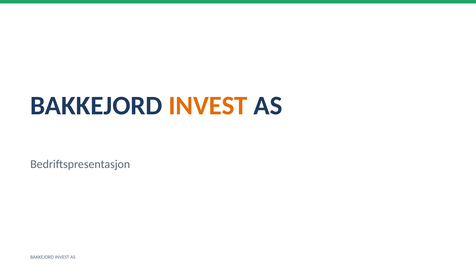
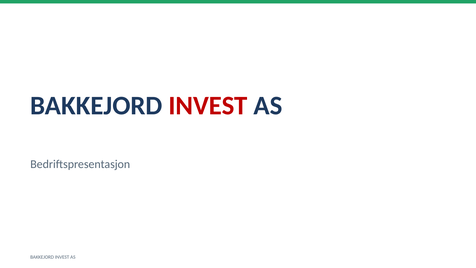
INVEST colour: orange -> red (208, 106)
